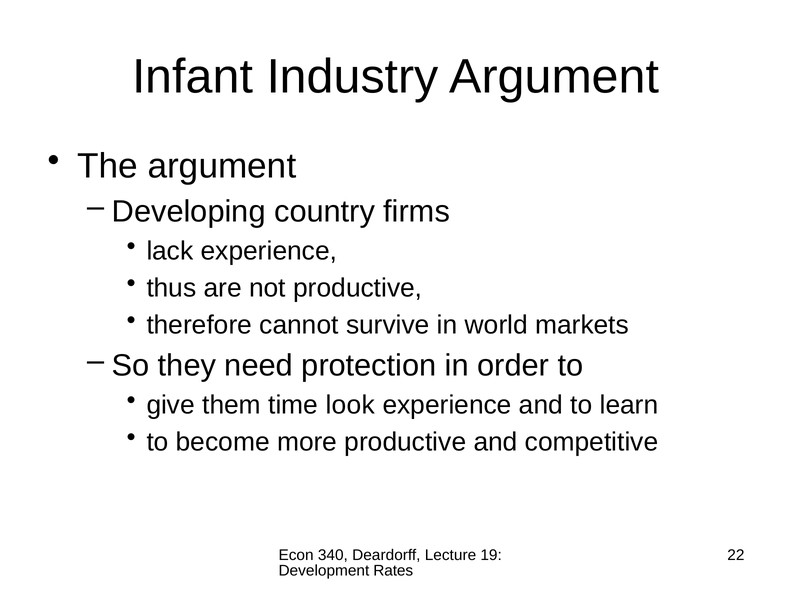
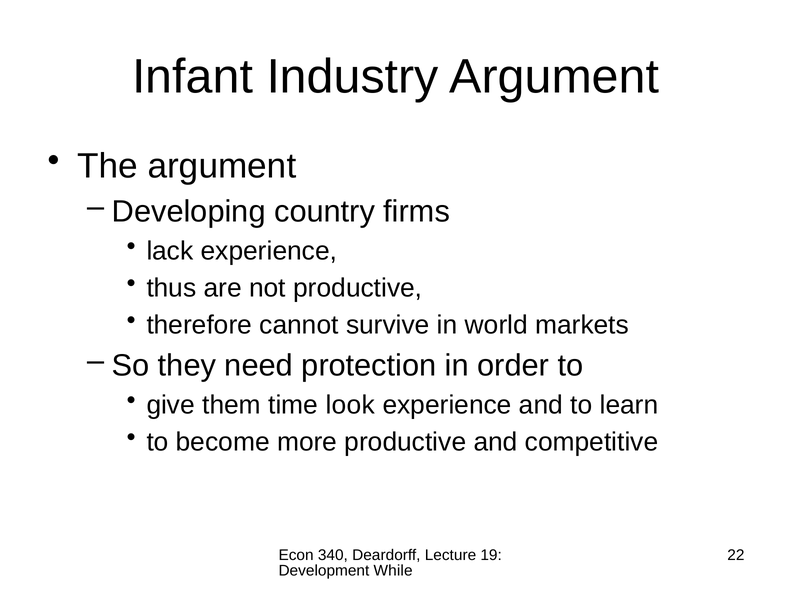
Rates: Rates -> While (393, 571)
